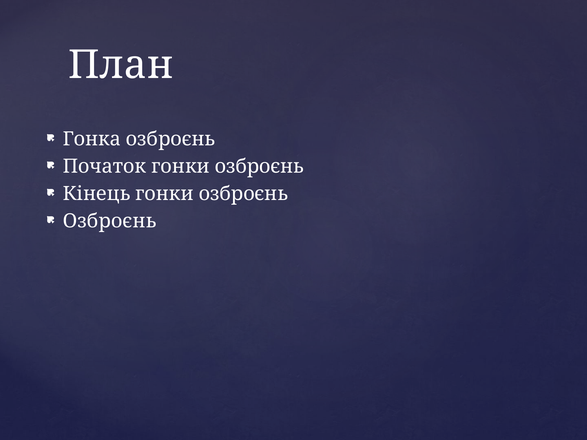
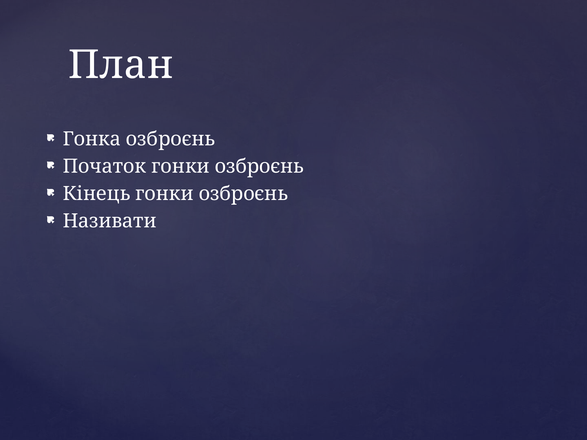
Озброєнь: Озброєнь -> Називати (110, 221)
